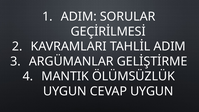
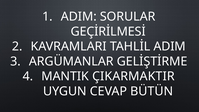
ÖLÜMSÜZLÜK: ÖLÜMSÜZLÜK -> ÇIKARMAKTIR (133, 76)
CEVAP UYGUN: UYGUN -> BÜTÜN (152, 91)
